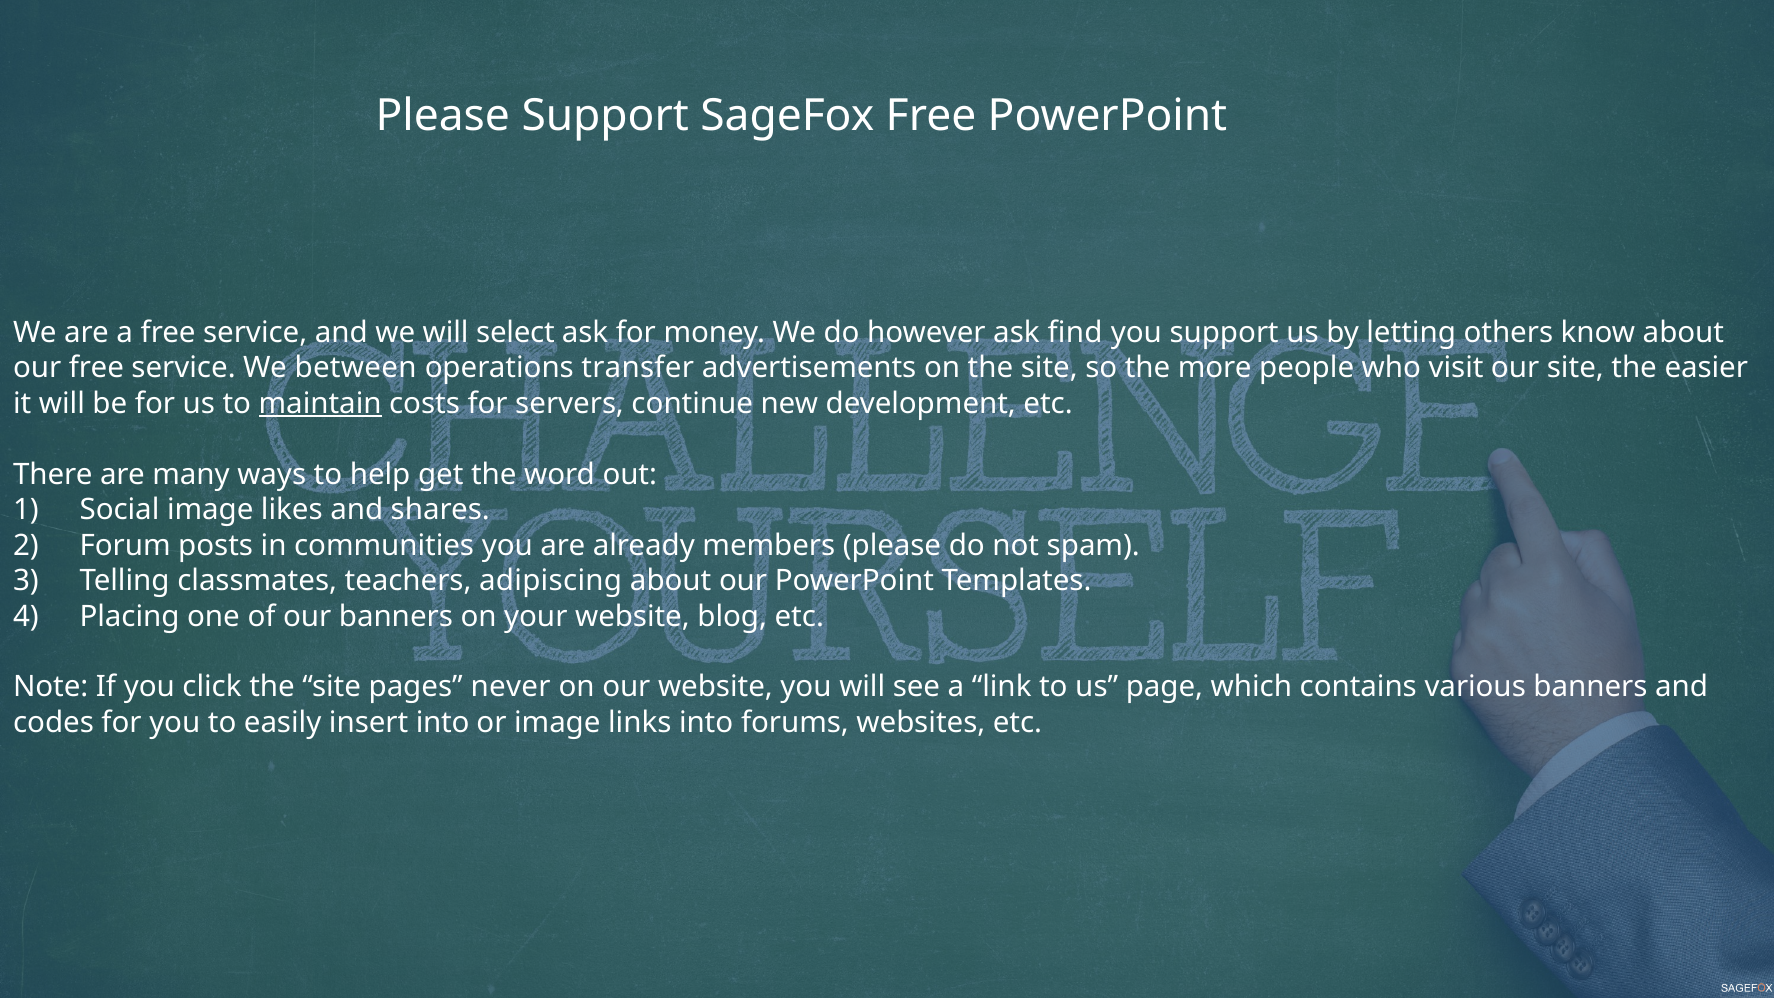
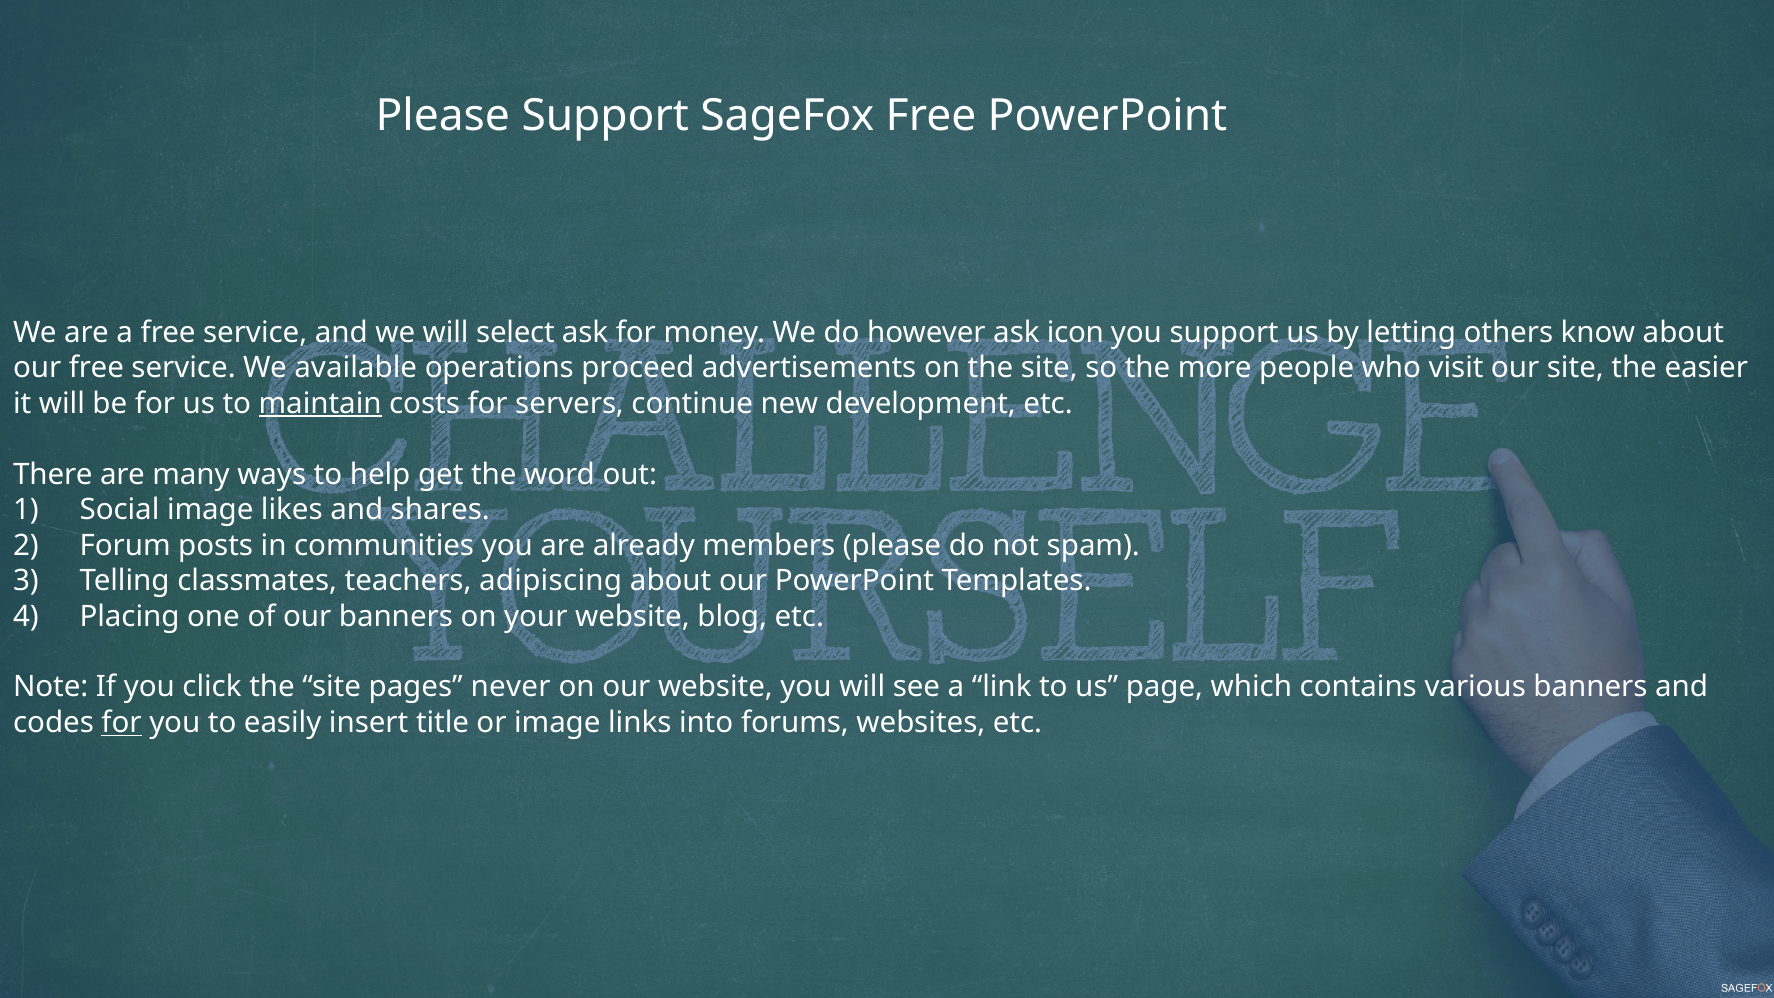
find: find -> icon (1075, 333)
between: between -> available (356, 368)
transfer: transfer -> proceed (638, 368)
for underline: none -> present (122, 723)
insert into: into -> title (443, 723)
